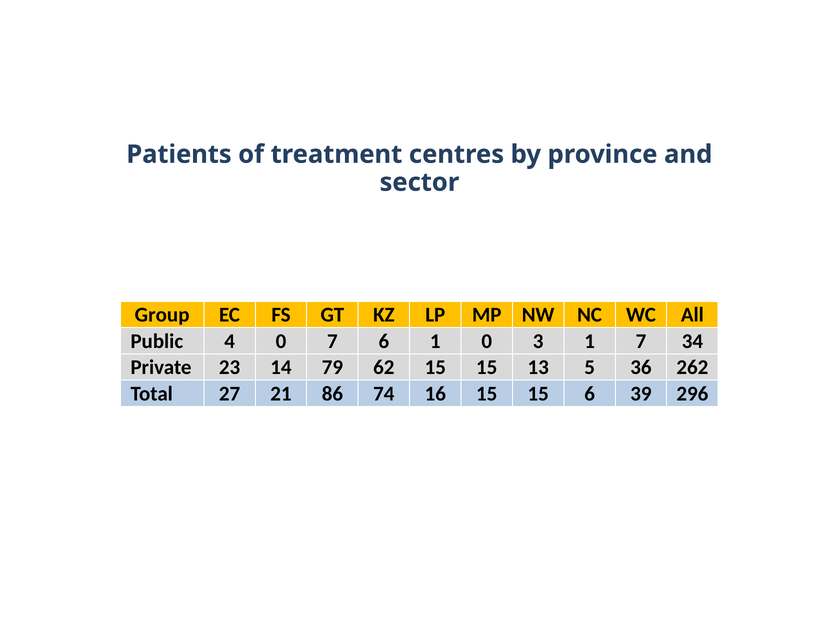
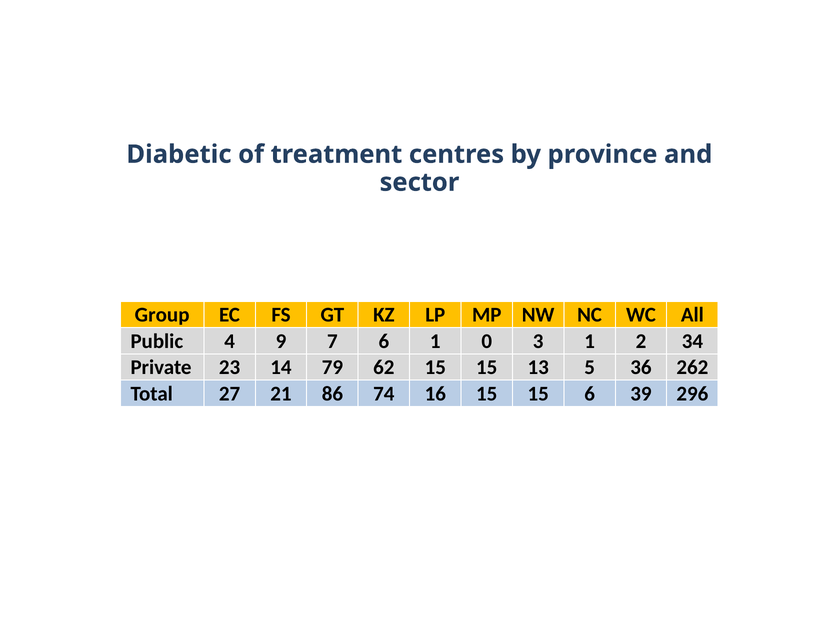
Patients: Patients -> Diabetic (179, 154)
4 0: 0 -> 9 (281, 341)
1 7: 7 -> 2 (641, 341)
